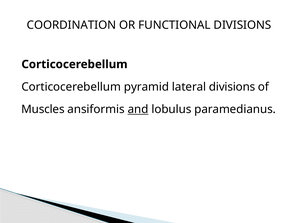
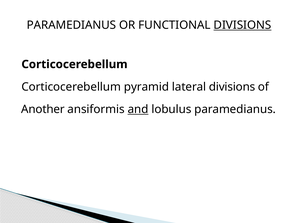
COORDINATION: COORDINATION -> PARAMEDIANUS (71, 25)
DIVISIONS underline: none -> present (242, 25)
Muscles: Muscles -> Another (43, 110)
